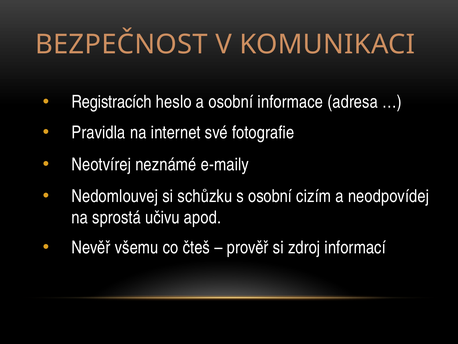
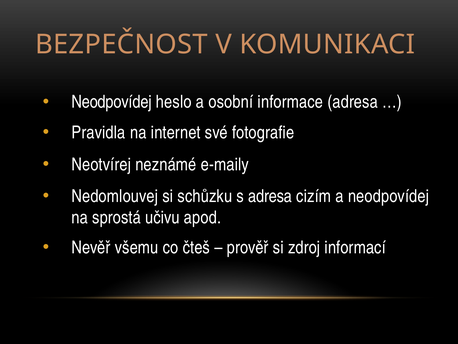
Registracích: Registracích -> Neodpovídej (112, 102)
s osobní: osobní -> adresa (270, 196)
